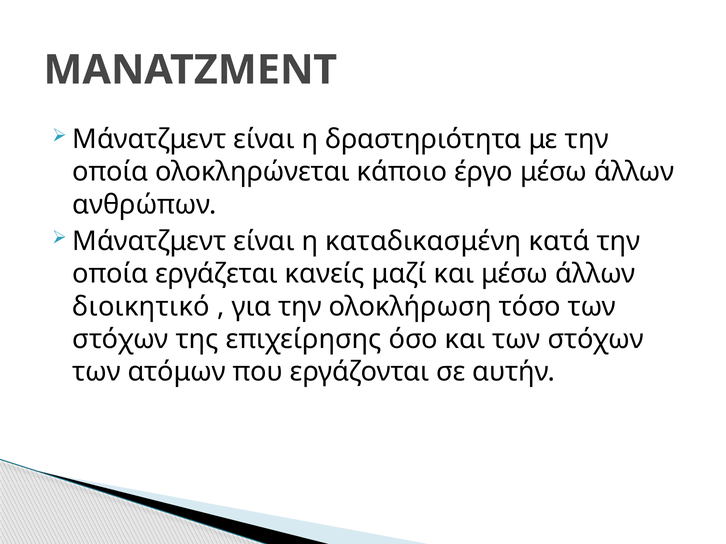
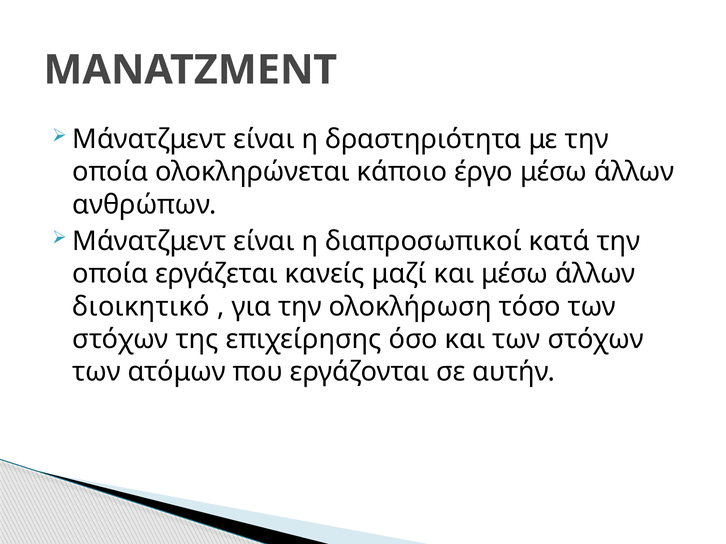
καταδικασμένη: καταδικασμένη -> διαπροσωπικοί (423, 242)
